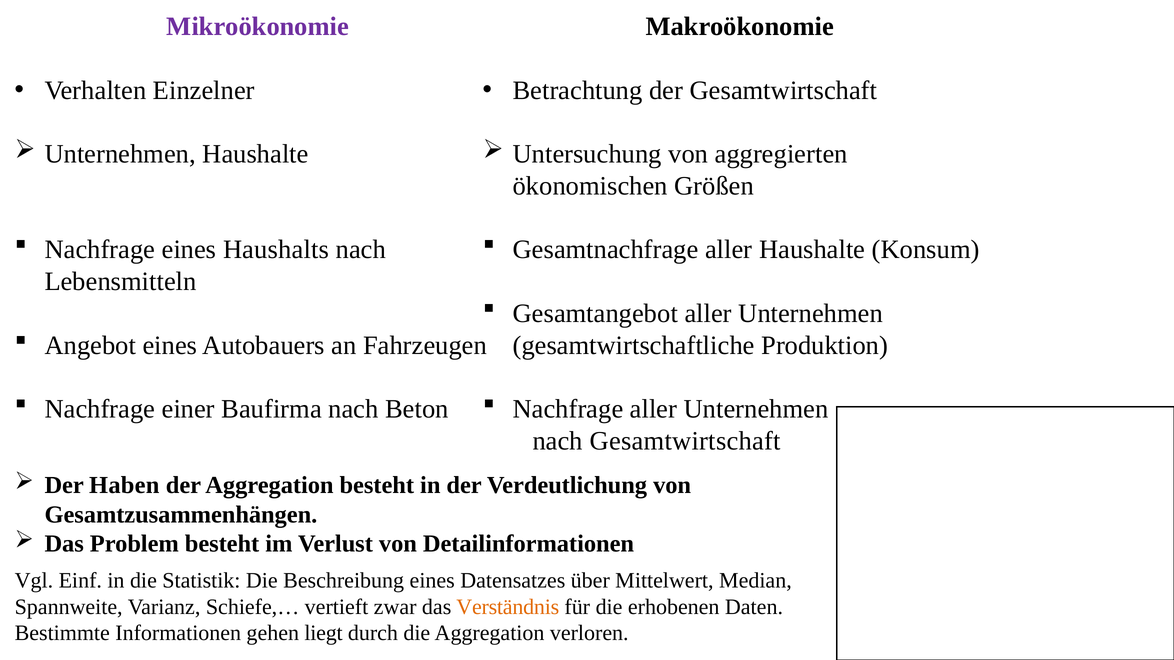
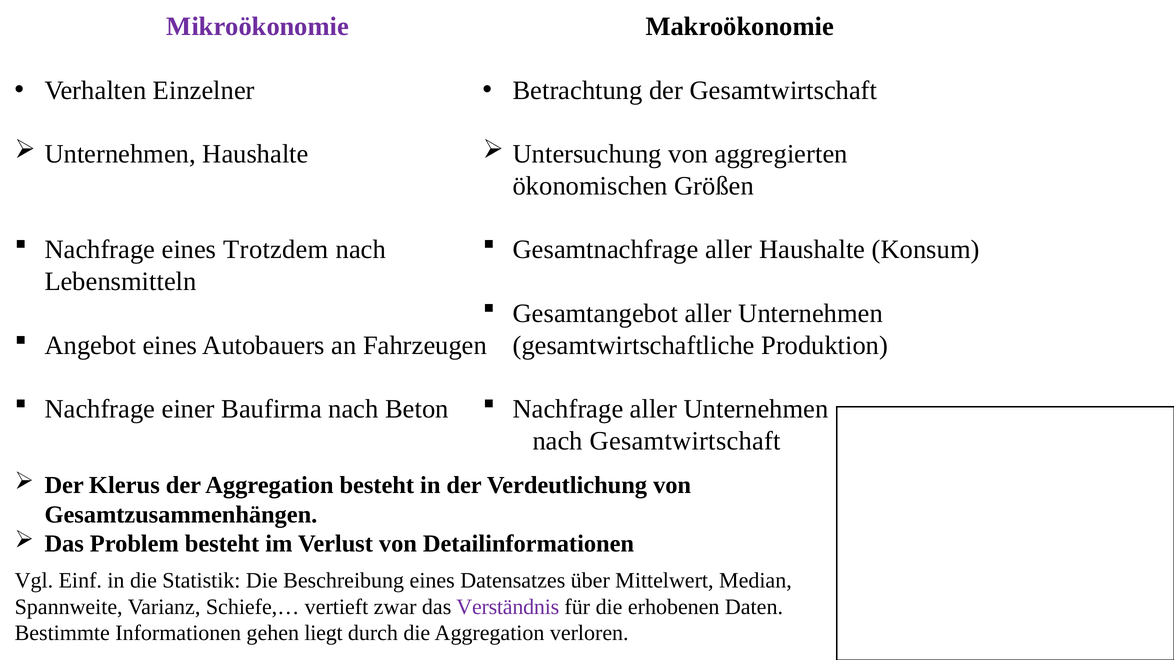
Haushalts: Haushalts -> Trotzdem (276, 250)
Haben: Haben -> Klerus (124, 485)
Verständnis colour: orange -> purple (508, 607)
